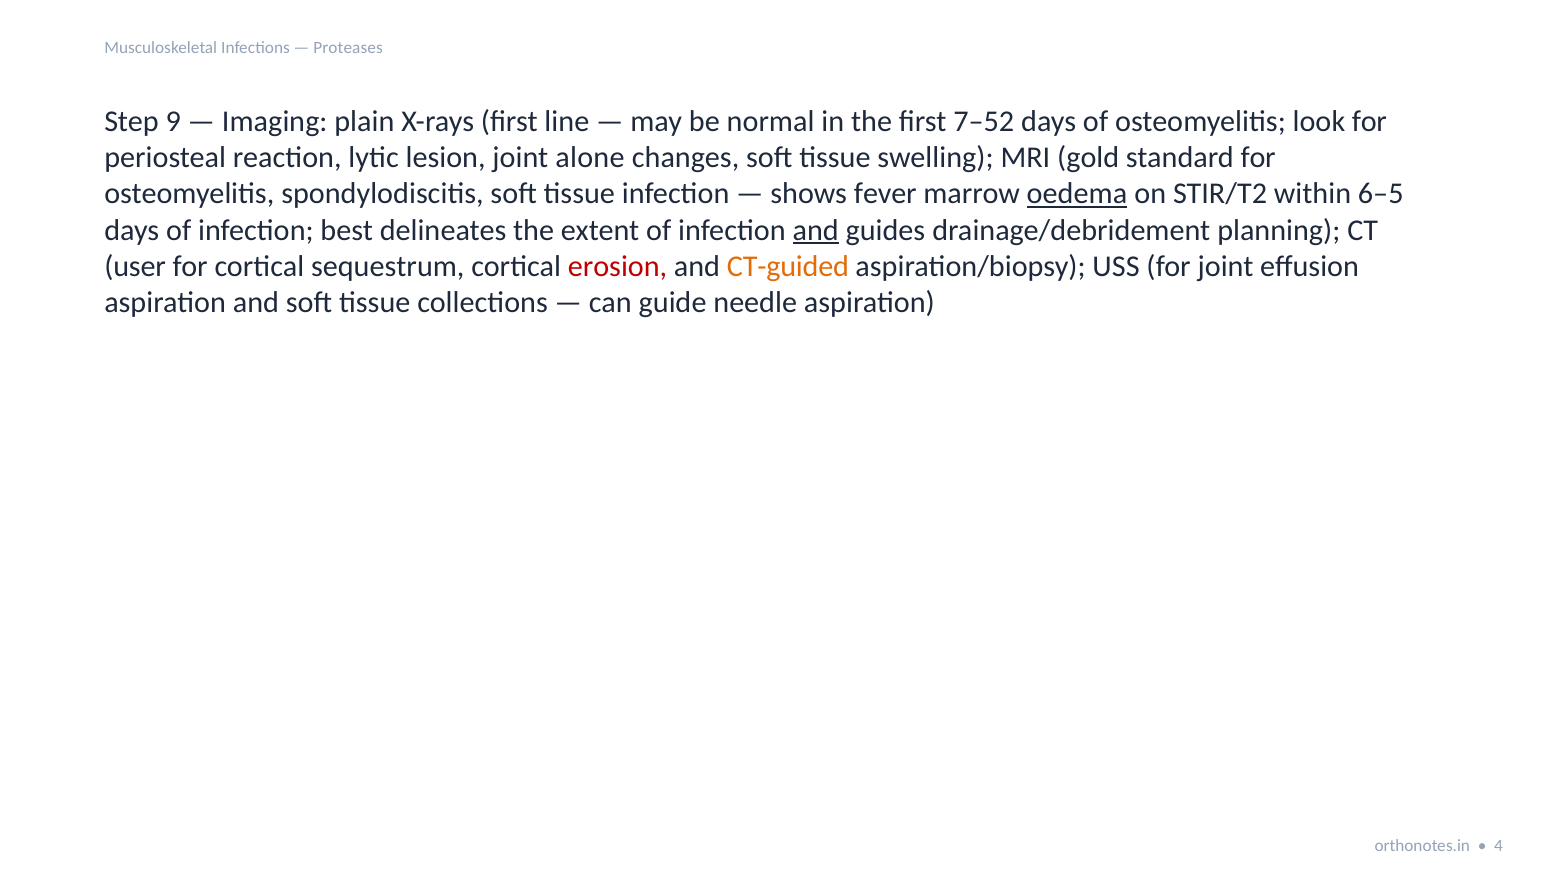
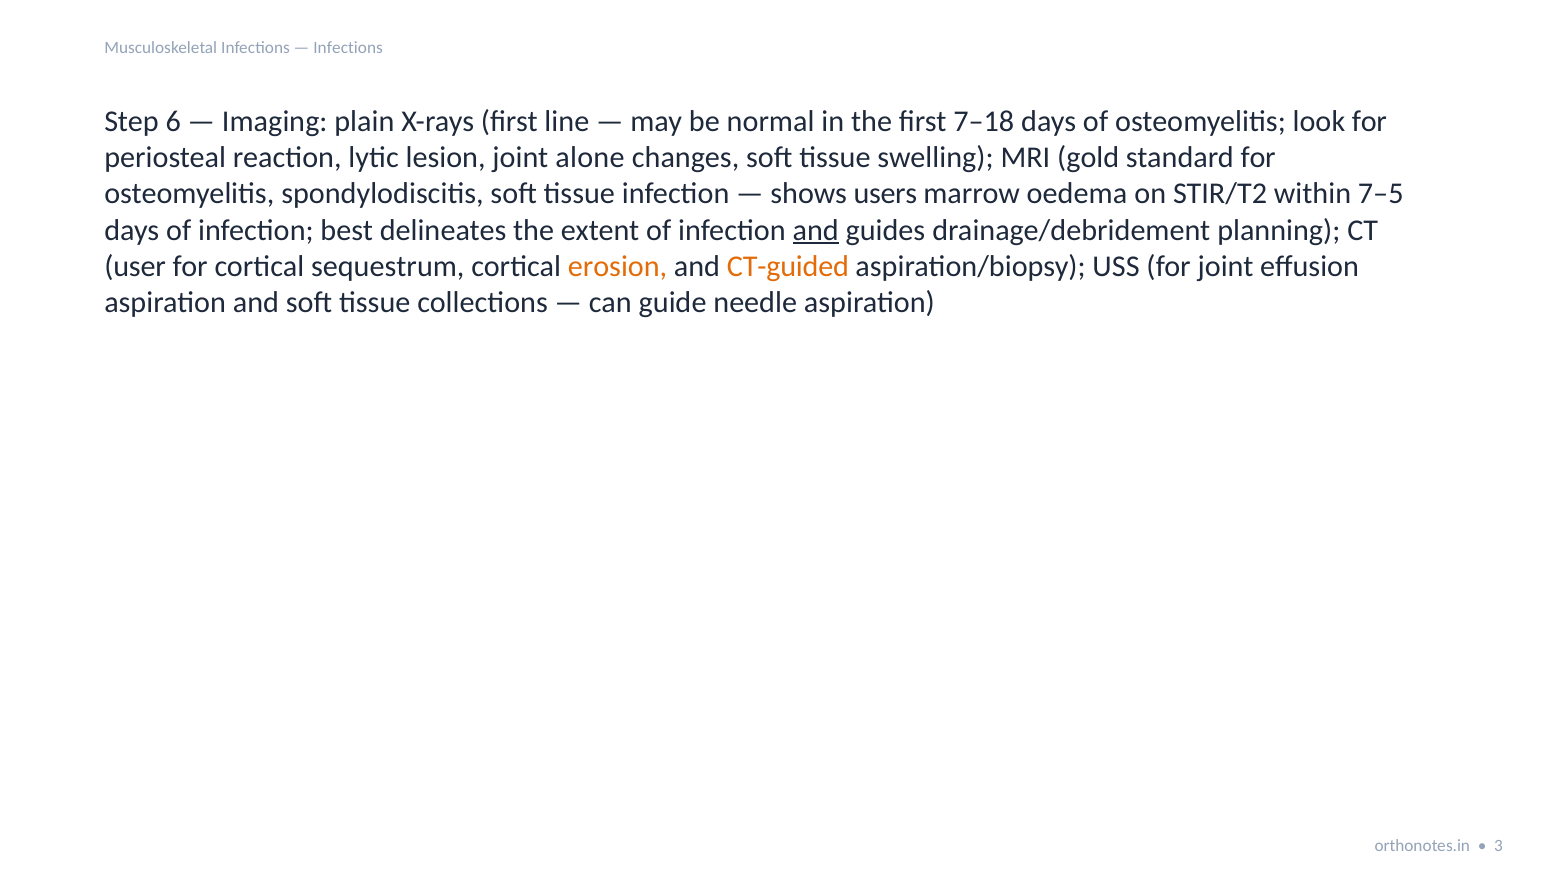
Proteases: Proteases -> Infections (348, 48)
9: 9 -> 6 (173, 122)
7–52: 7–52 -> 7–18 (984, 122)
fever: fever -> users (885, 194)
oedema underline: present -> none (1077, 194)
6–5: 6–5 -> 7–5 (1381, 194)
erosion colour: red -> orange (618, 266)
4: 4 -> 3 (1499, 846)
